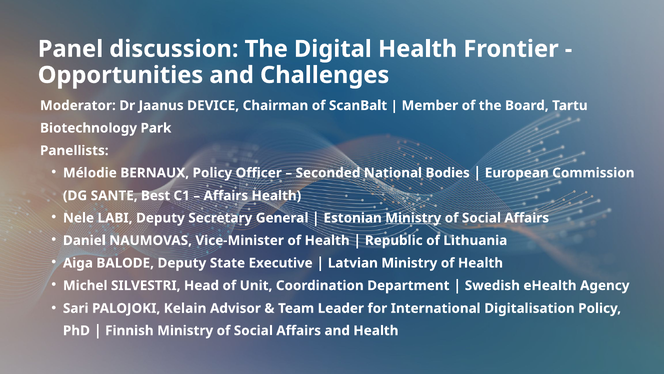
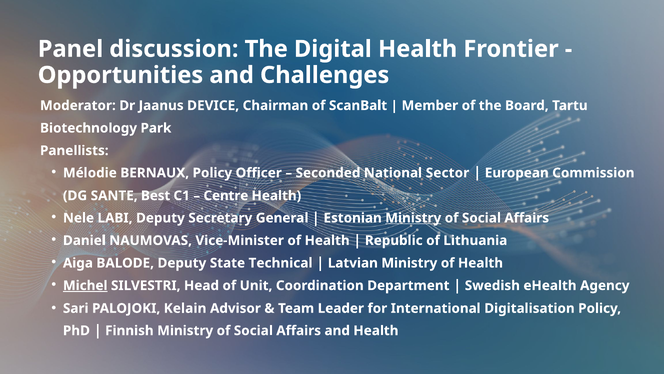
Bodies: Bodies -> Sector (447, 173)
Affairs: Affairs -> Centre (226, 195)
Executive: Executive -> Technical (281, 263)
Michel underline: none -> present (85, 285)
